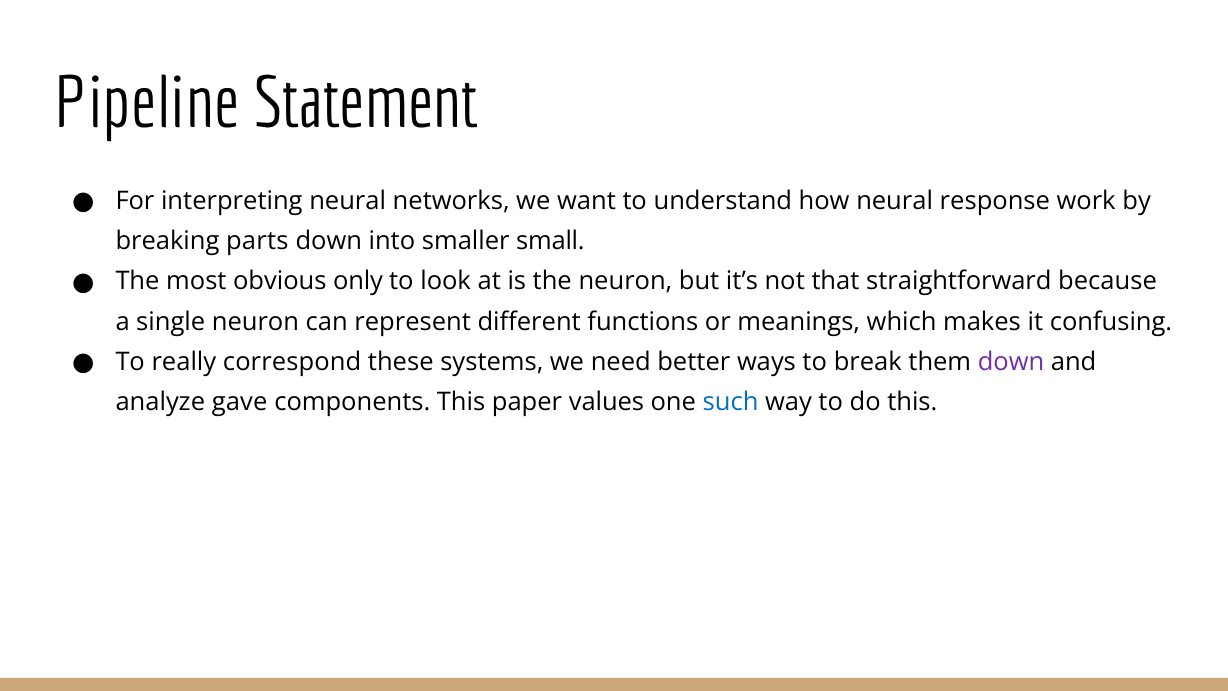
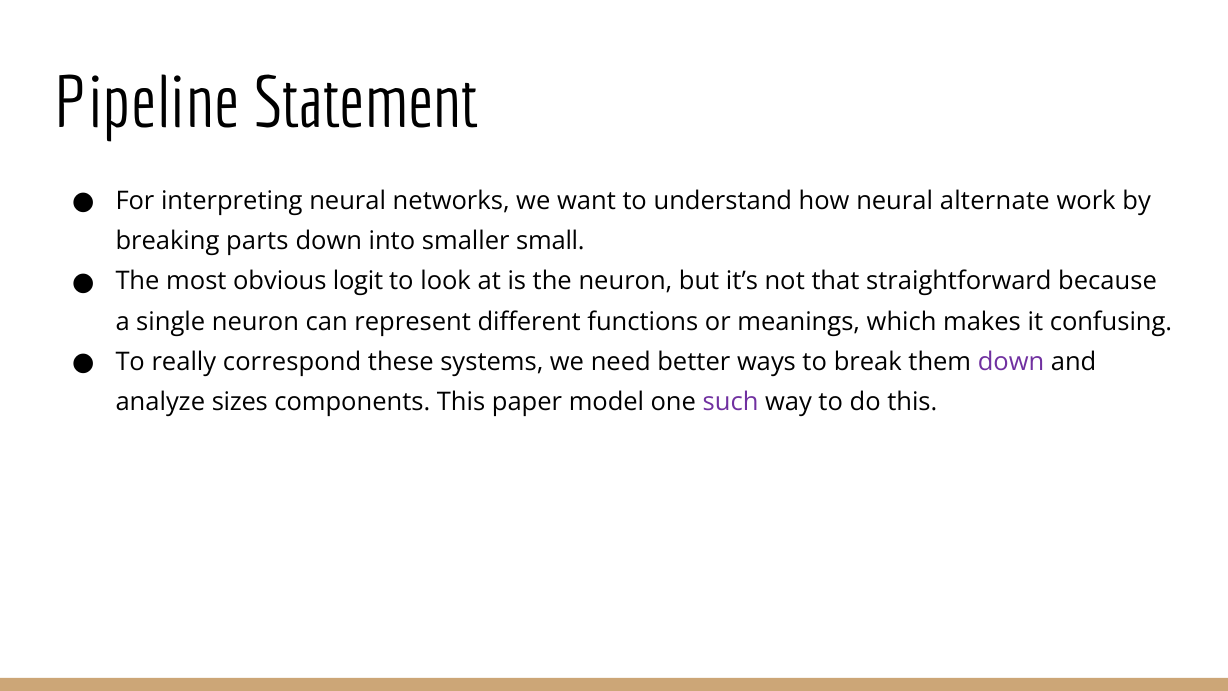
response: response -> alternate (995, 201)
only: only -> logit (358, 281)
gave: gave -> sizes (240, 402)
values: values -> model (606, 402)
such colour: blue -> purple (731, 402)
